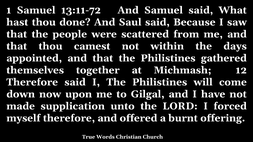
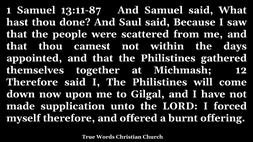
13:11-72: 13:11-72 -> 13:11-87 (81, 10)
